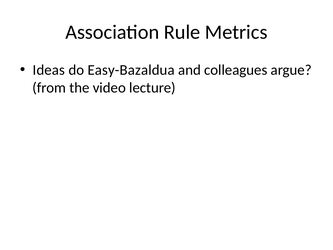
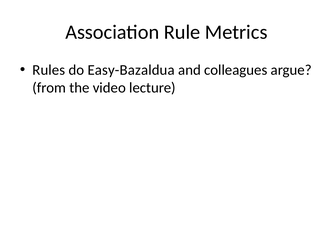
Ideas: Ideas -> Rules (49, 70)
